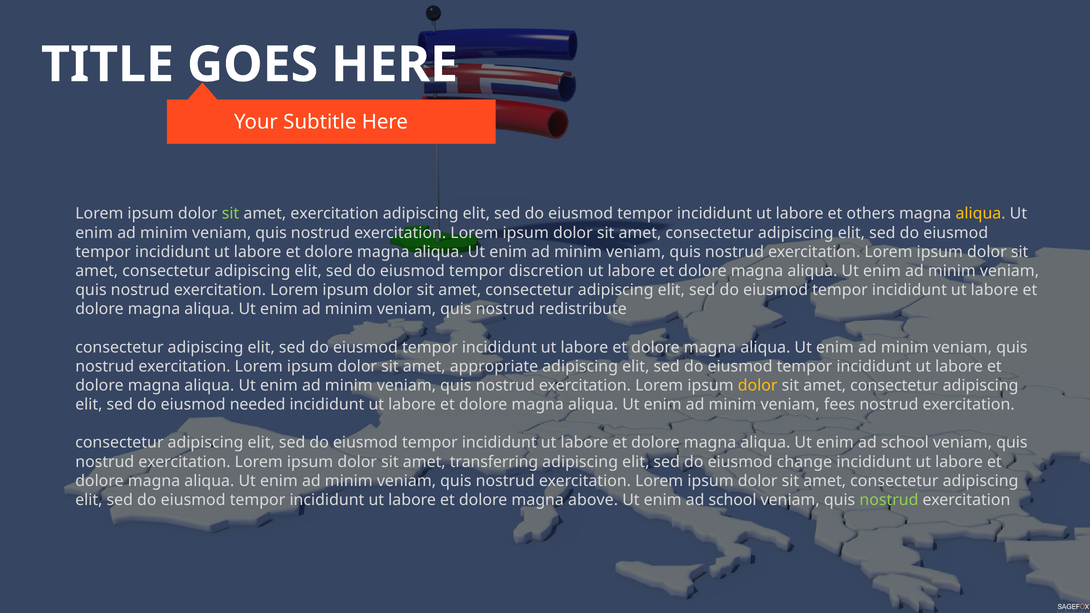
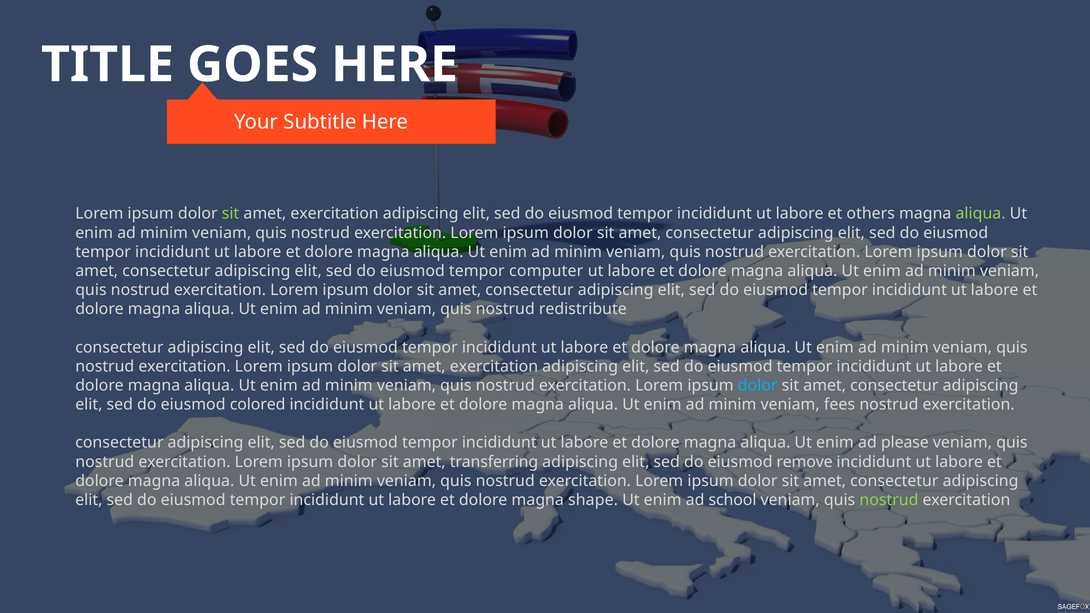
aliqua colour: yellow -> light green (981, 214)
discretion: discretion -> computer (546, 271)
appropriate: appropriate -> exercitation (494, 366)
dolor colour: yellow -> light blue (758, 386)
needed: needed -> colored (258, 405)
school: school -> please (905, 443)
change: change -> remove (805, 462)
above: above -> shape (593, 500)
